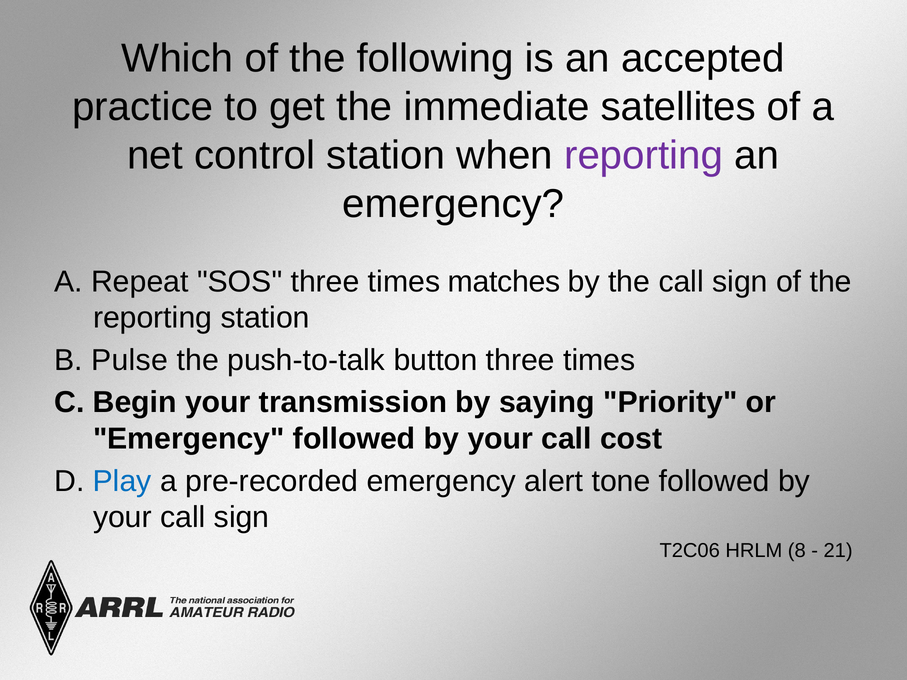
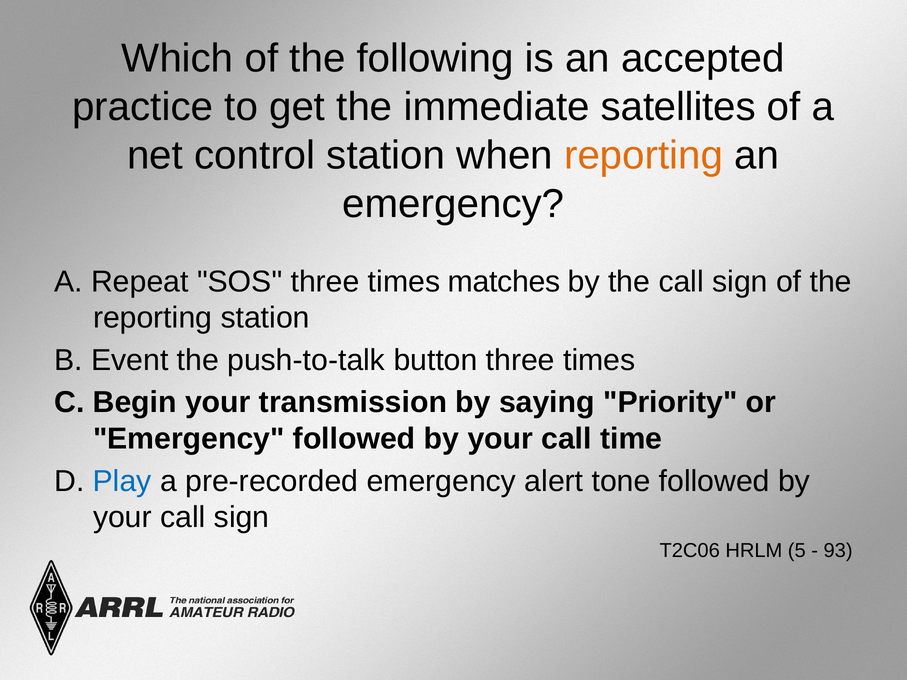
reporting colour: purple -> orange (644, 155)
Pulse: Pulse -> Event (130, 360)
cost: cost -> time (631, 439)
8: 8 -> 5 (797, 551)
21: 21 -> 93 (838, 551)
